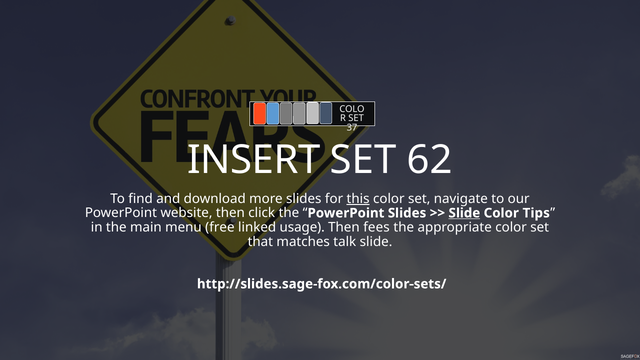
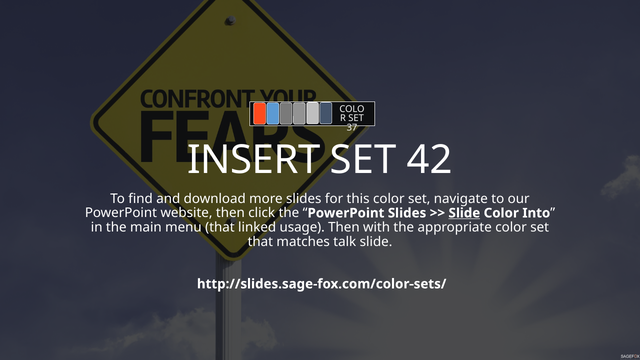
62: 62 -> 42 (430, 160)
this underline: present -> none (358, 199)
Tips: Tips -> Into (536, 213)
menu free: free -> that (220, 227)
fees: fees -> with (377, 227)
